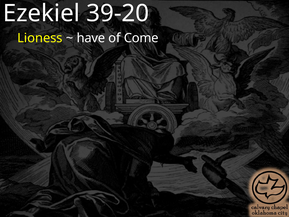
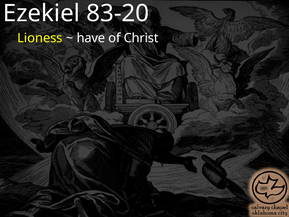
39-20: 39-20 -> 83-20 (118, 13)
Come: Come -> Christ (141, 38)
